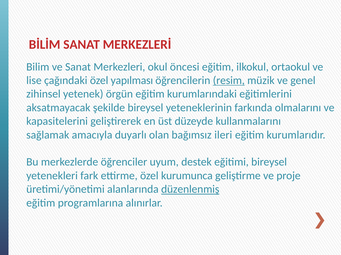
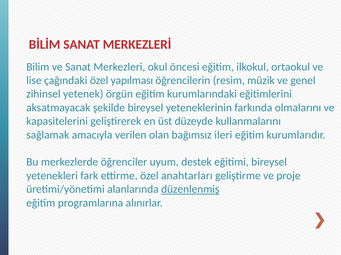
resim underline: present -> none (229, 81)
duyarlı: duyarlı -> verilen (131, 135)
kurumunca: kurumunca -> anahtarları (187, 176)
